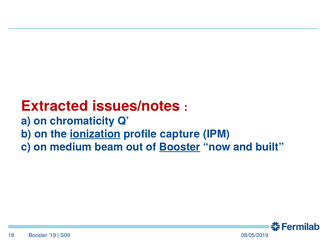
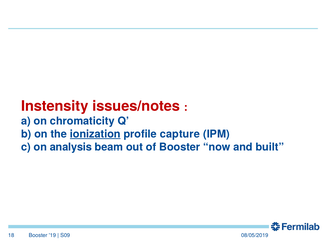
Extracted: Extracted -> Instensity (55, 106)
medium: medium -> analysis (71, 147)
Booster underline: present -> none (180, 147)
